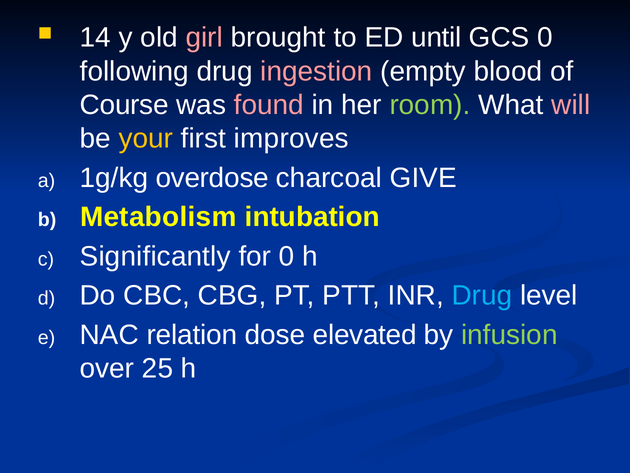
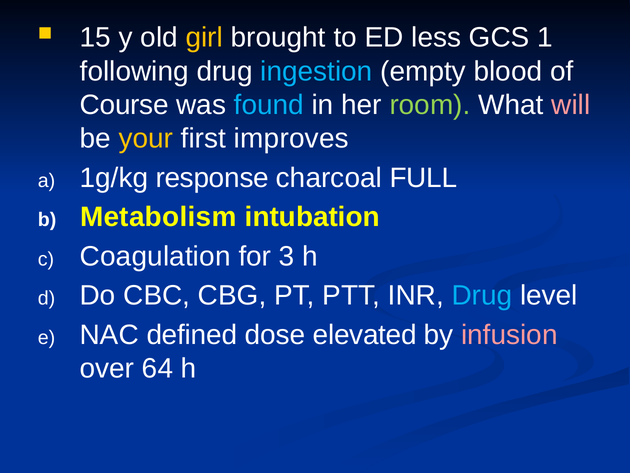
14: 14 -> 15 (95, 38)
girl colour: pink -> yellow (204, 38)
until: until -> less (436, 38)
GCS 0: 0 -> 1 (545, 38)
ingestion colour: pink -> light blue (316, 71)
found colour: pink -> light blue (269, 105)
overdose: overdose -> response (212, 178)
GIVE: GIVE -> FULL (423, 178)
Significantly: Significantly -> Coagulation (155, 256)
for 0: 0 -> 3 (287, 256)
relation: relation -> defined (192, 335)
infusion colour: light green -> pink (509, 335)
25: 25 -> 64 (158, 368)
